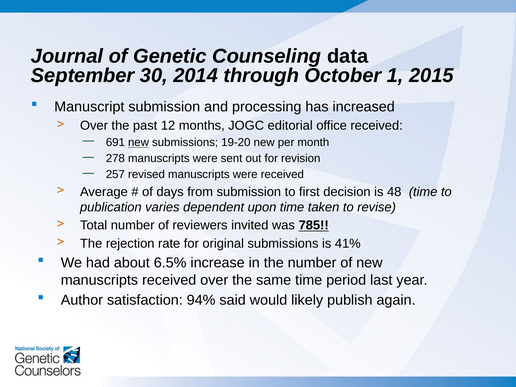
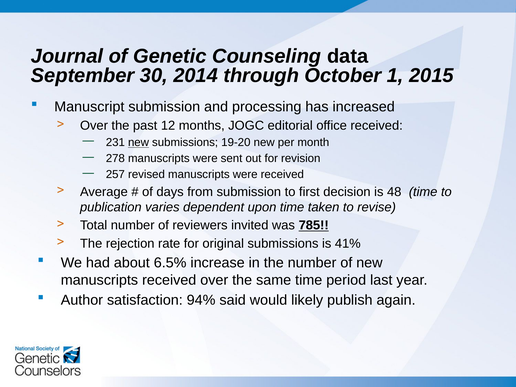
691: 691 -> 231 (115, 142)
